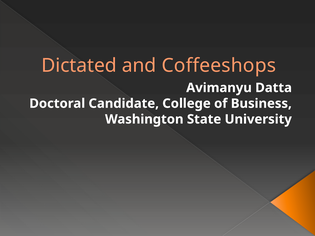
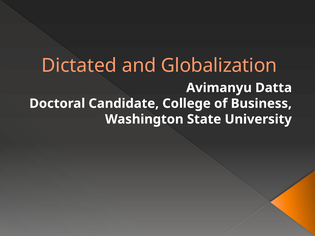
Coffeeshops: Coffeeshops -> Globalization (219, 66)
